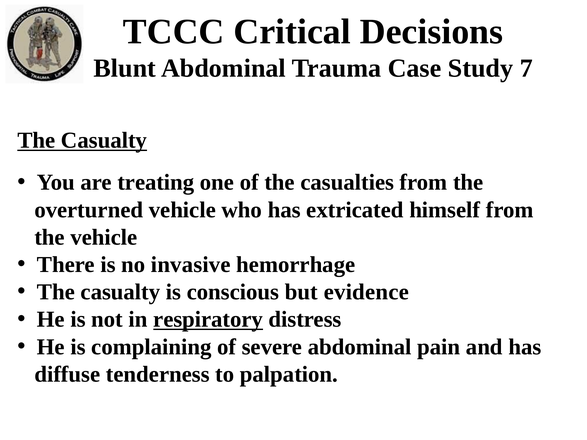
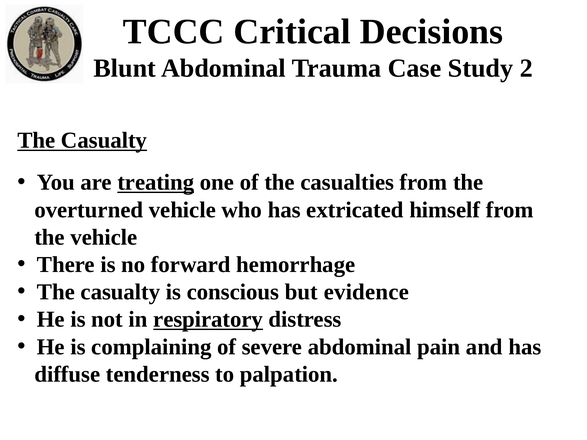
7: 7 -> 2 (526, 68)
treating underline: none -> present (156, 183)
invasive: invasive -> forward (191, 265)
